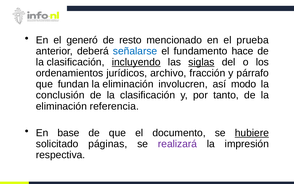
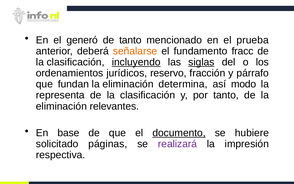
de resto: resto -> tanto (130, 40)
señalarse colour: blue -> orange (135, 51)
hace: hace -> fracc (243, 51)
archivo: archivo -> reservo (168, 73)
involucren: involucren -> determina (183, 84)
conclusión: conclusión -> representa (60, 95)
referencia: referencia -> relevantes (114, 106)
documento underline: none -> present (179, 133)
hubiere underline: present -> none (252, 133)
